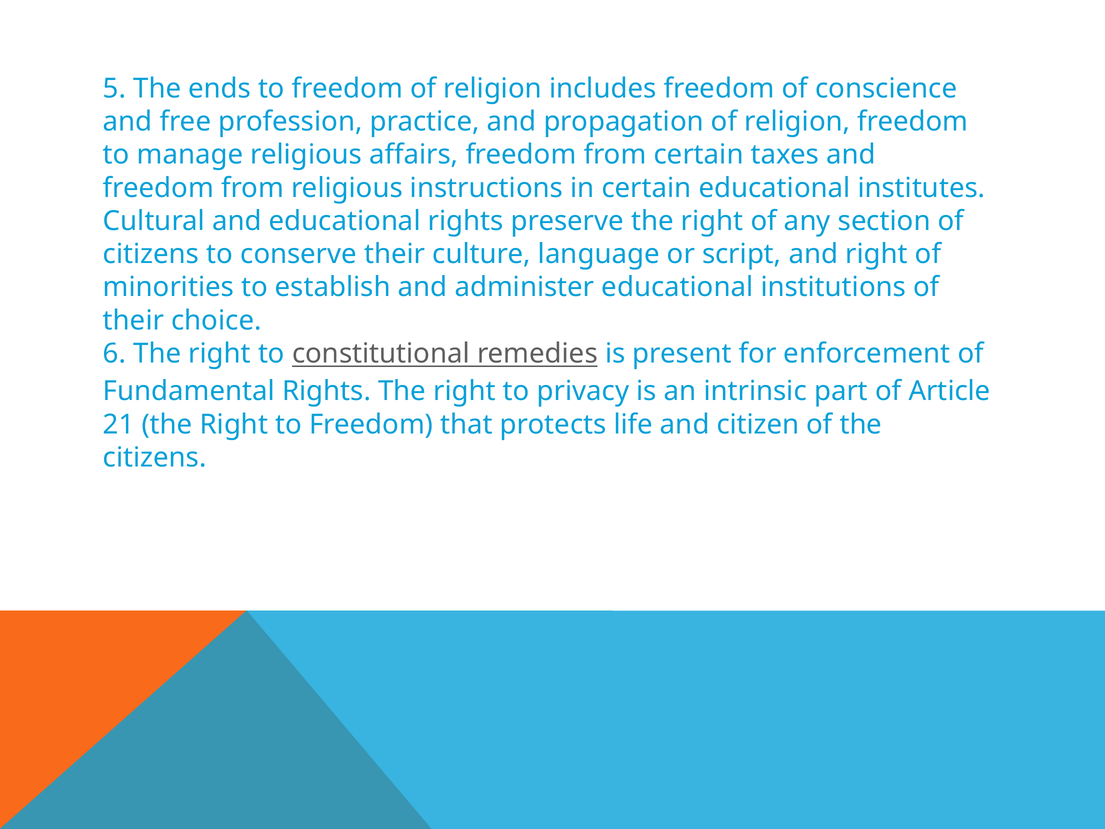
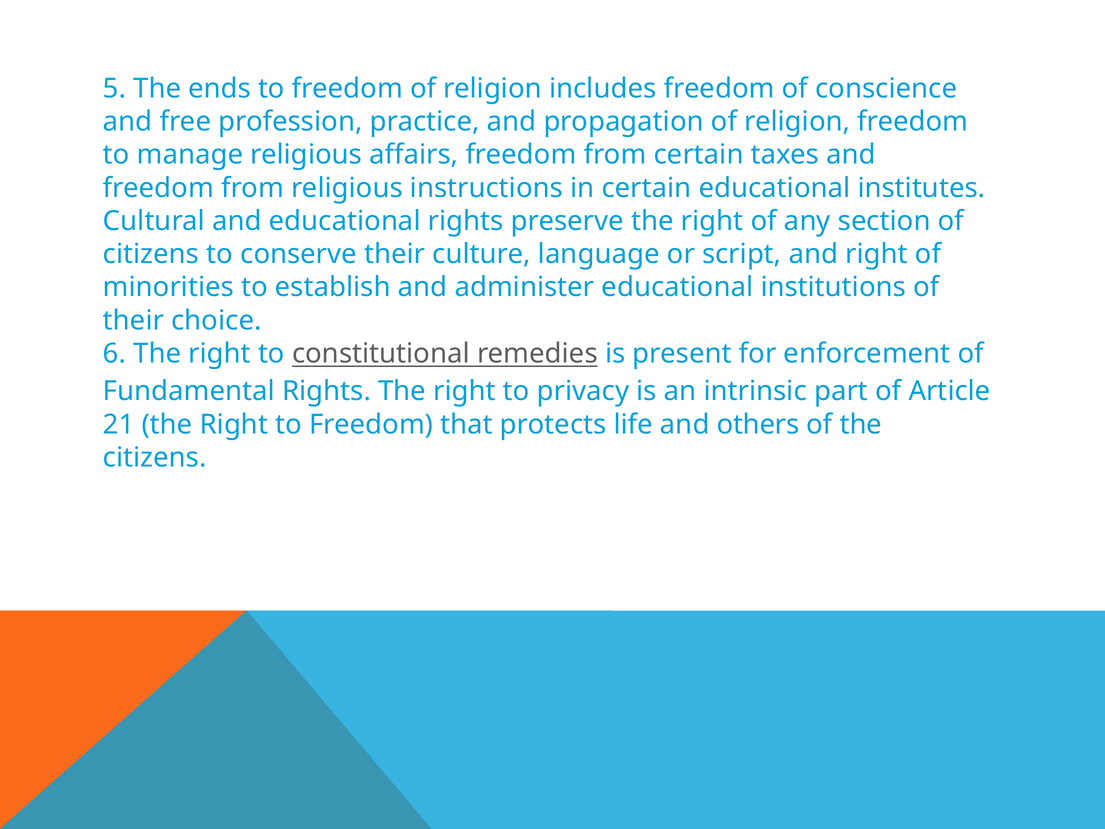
citizen: citizen -> others (758, 424)
